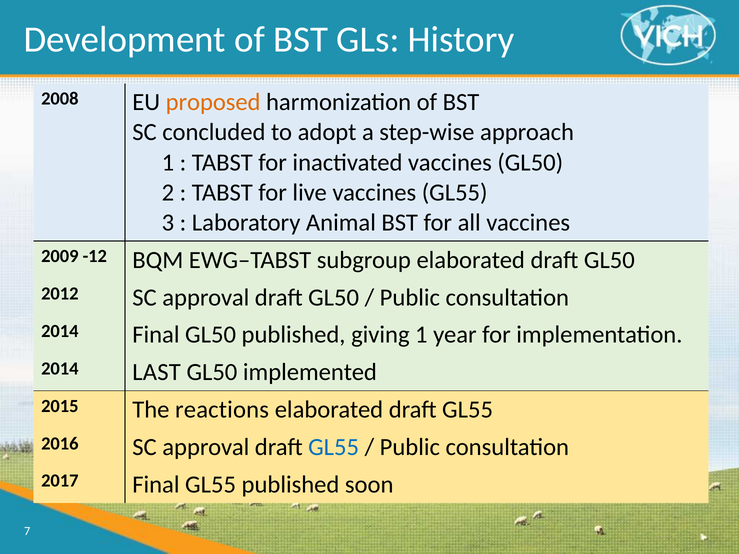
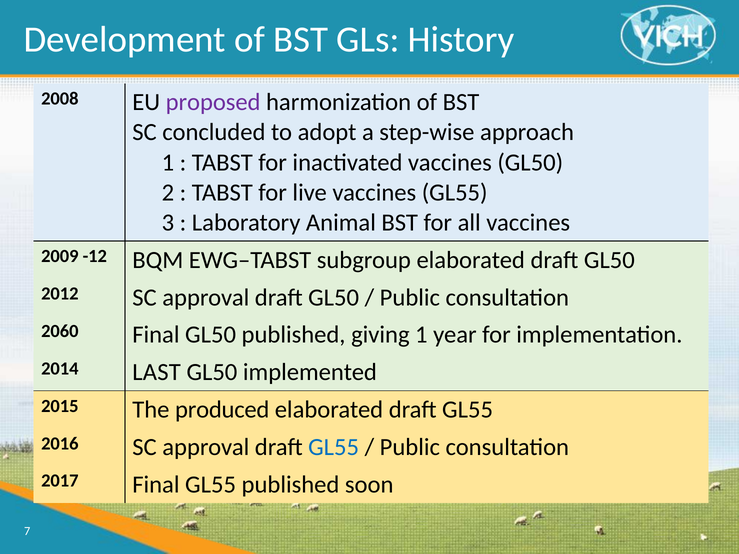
proposed colour: orange -> purple (213, 102)
2014: 2014 -> 2060 (60, 331)
reactions: reactions -> produced (222, 410)
